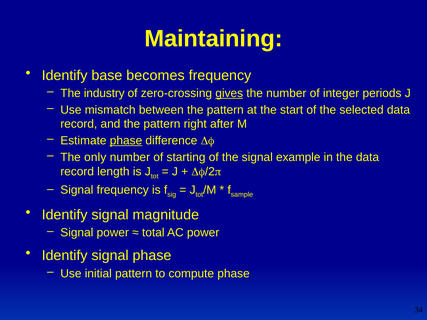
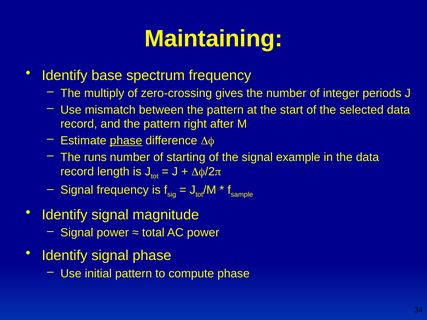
becomes: becomes -> spectrum (156, 75)
industry: industry -> multiply (104, 93)
gives underline: present -> none (229, 93)
only: only -> runs (95, 157)
